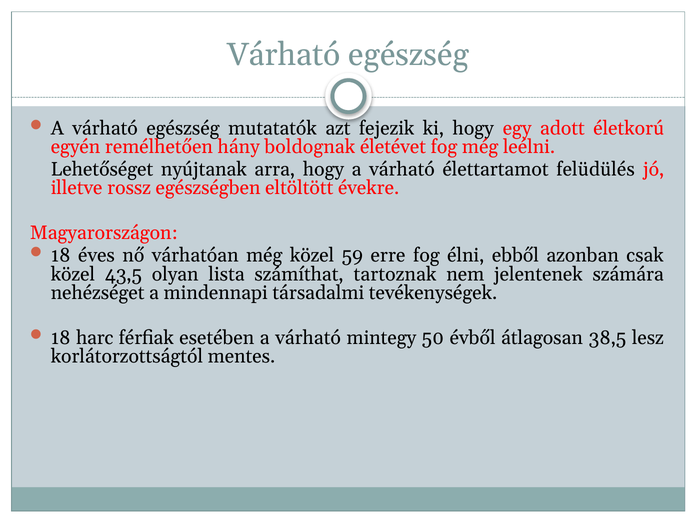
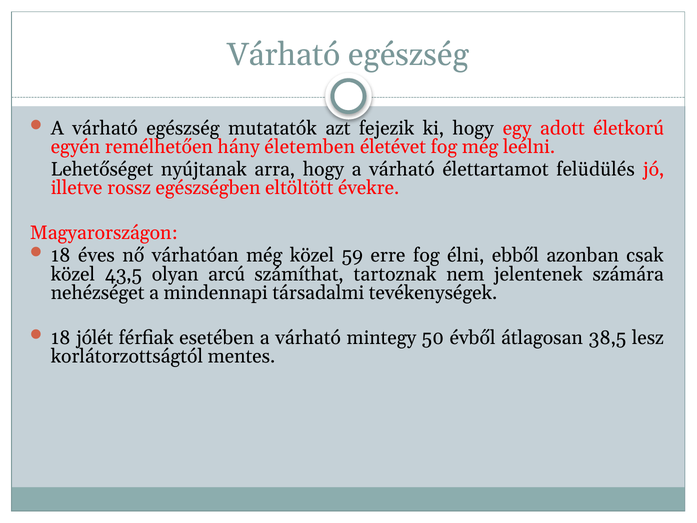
boldognak: boldognak -> életemben (310, 147)
lista: lista -> arcú (227, 274)
harc: harc -> jólét (95, 338)
